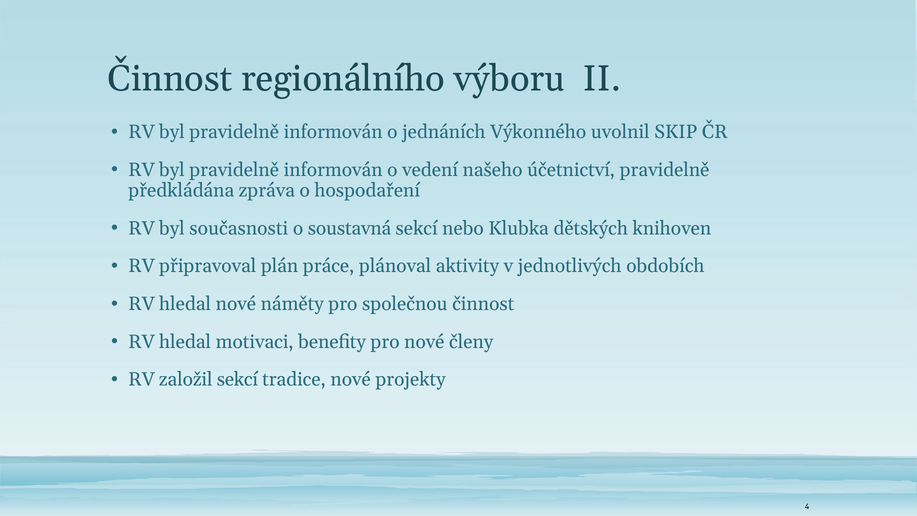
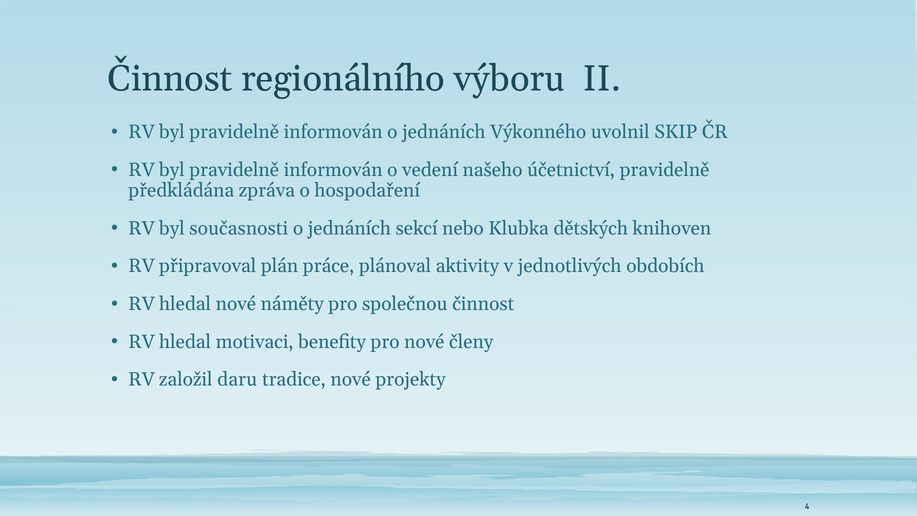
soustavná: soustavná -> jednáních (349, 228)
založil sekcí: sekcí -> daru (237, 380)
